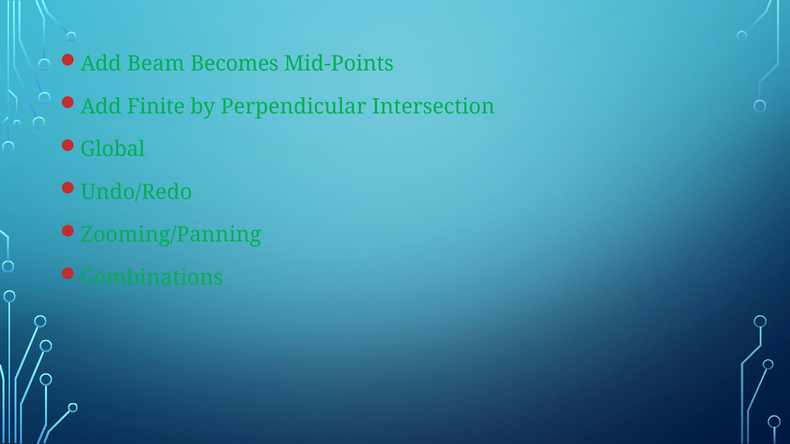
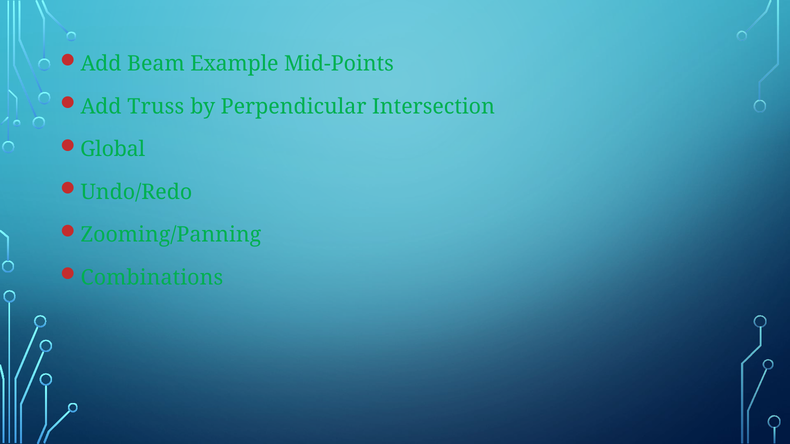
Becomes: Becomes -> Example (234, 64)
Finite: Finite -> Truss (156, 107)
